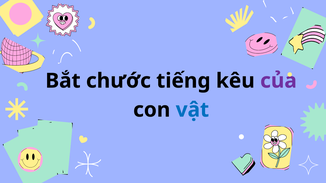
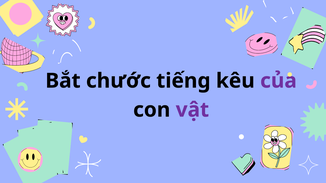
vật colour: blue -> purple (192, 110)
